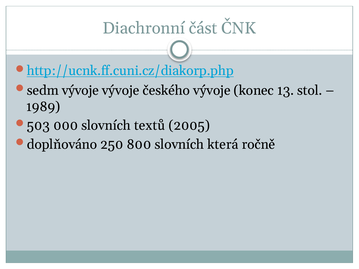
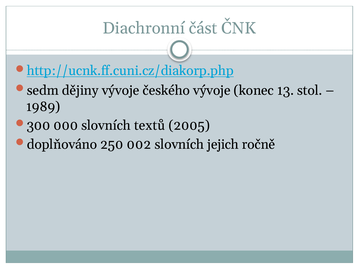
sedm vývoje: vývoje -> dějiny (80, 91)
503: 503 -> 300 (39, 126)
800: 800 -> 002 (139, 144)
která: která -> jejich (223, 144)
